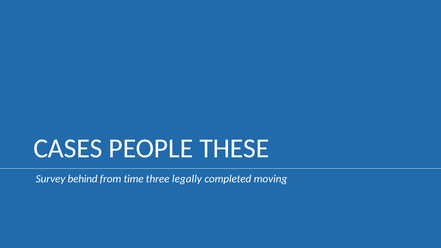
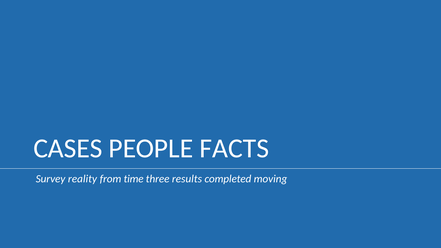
THESE: THESE -> FACTS (234, 148)
behind: behind -> reality (82, 179)
legally: legally -> results (187, 179)
